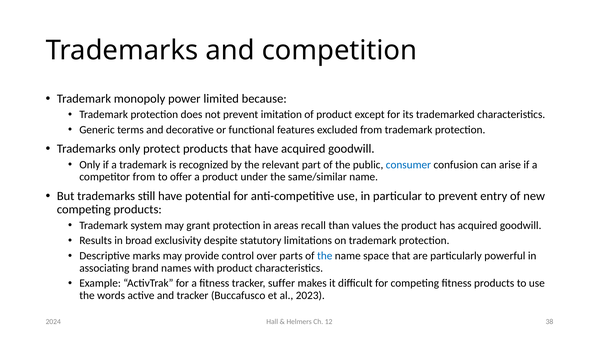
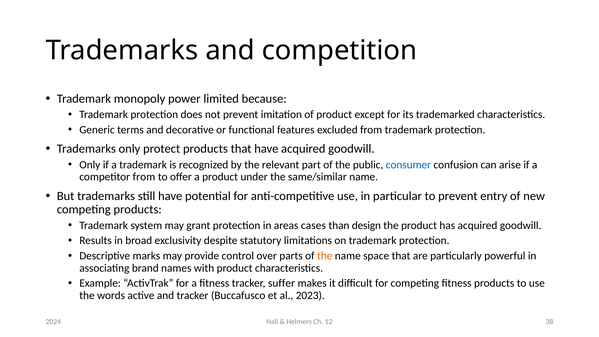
recall: recall -> cases (313, 225)
values: values -> design (366, 225)
the colour: blue -> orange (325, 256)
